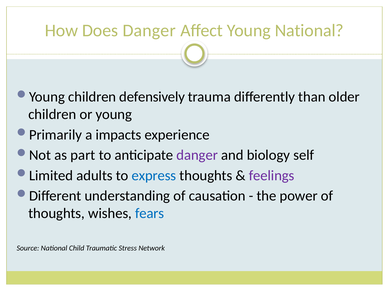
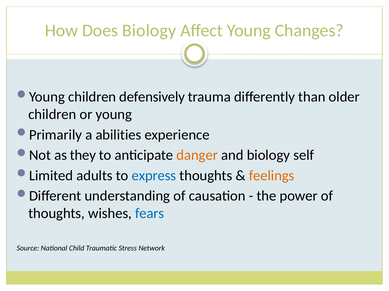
Does Danger: Danger -> Biology (149, 31)
Young National: National -> Changes (309, 31)
impacts: impacts -> abilities (118, 135)
part: part -> they (83, 156)
danger colour: purple -> orange (197, 156)
feelings colour: purple -> orange (272, 176)
